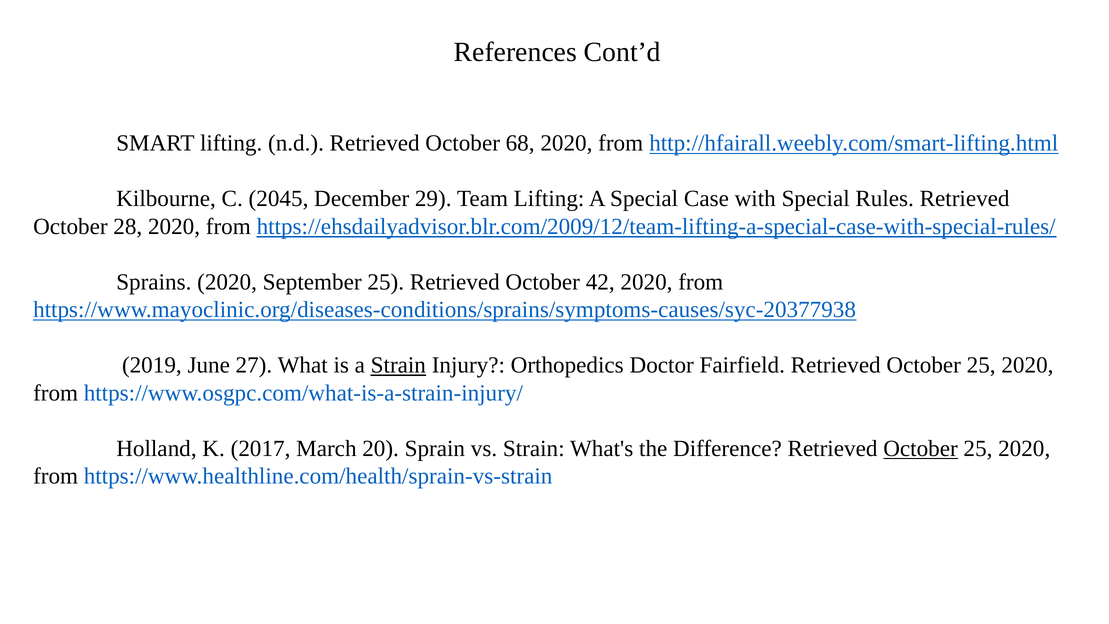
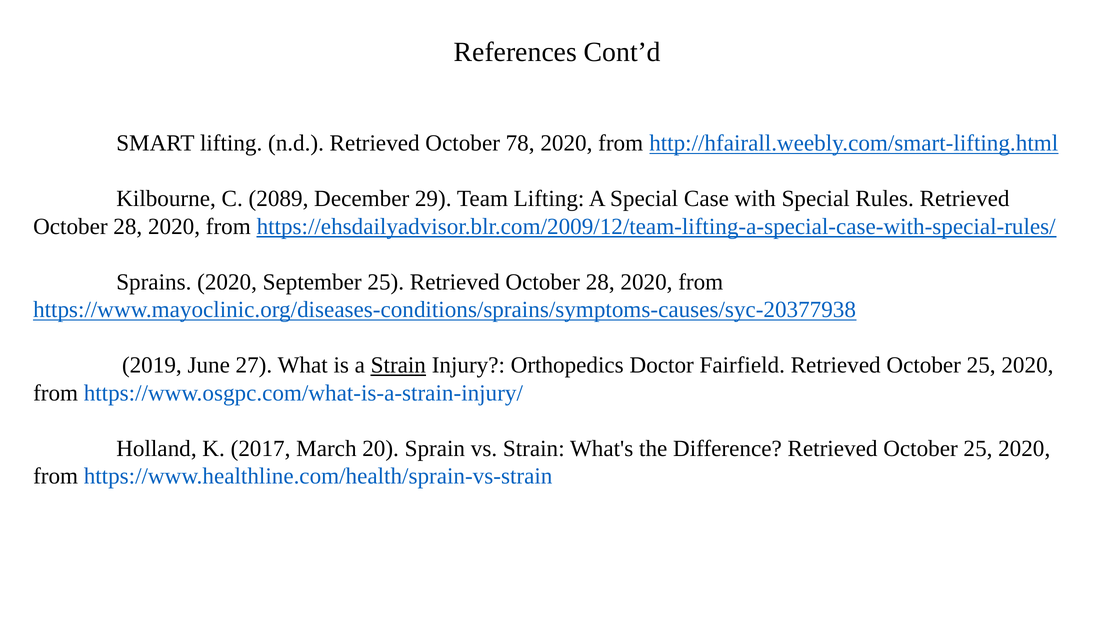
68: 68 -> 78 (520, 143)
2045: 2045 -> 2089 (279, 199)
25 Retrieved October 42: 42 -> 28 (600, 282)
October underline: present -> none (921, 448)
